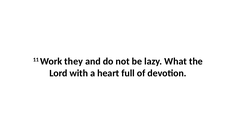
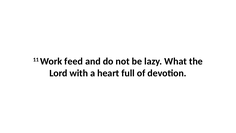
they: they -> feed (74, 61)
